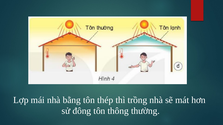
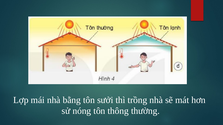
thép: thép -> sưởi (105, 100)
đông: đông -> nóng (82, 111)
